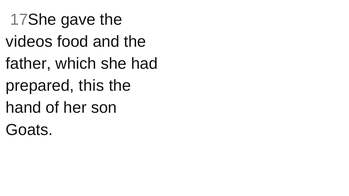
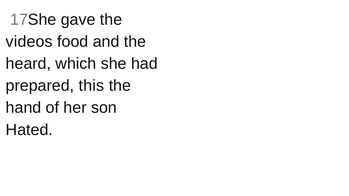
father: father -> heard (28, 64)
Goats: Goats -> Hated (29, 130)
